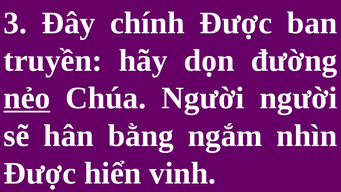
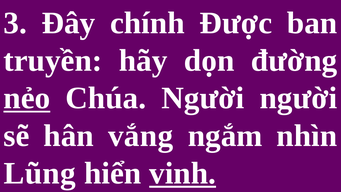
bằng: bằng -> vắng (141, 136)
Được: Được -> Lũng (40, 173)
vinh underline: none -> present (183, 173)
